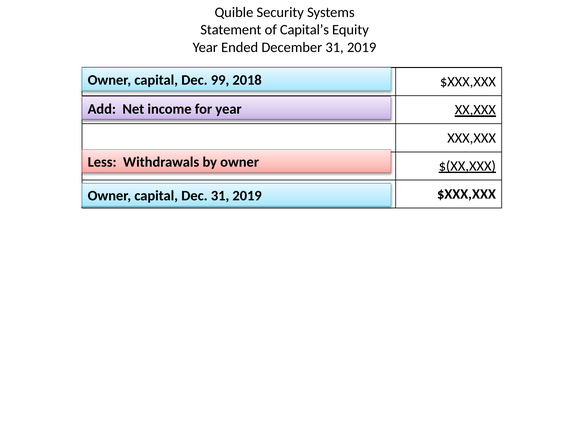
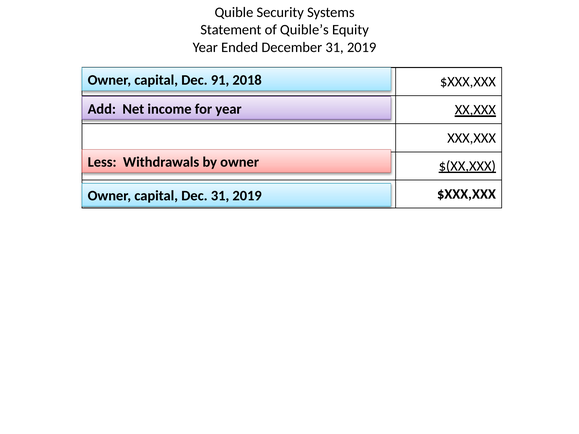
Capital’s: Capital’s -> Quible’s (304, 30)
99: 99 -> 91 (220, 80)
